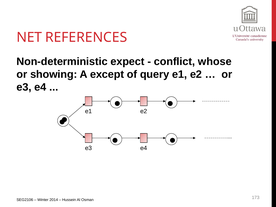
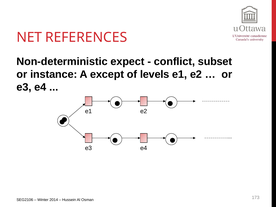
whose: whose -> subset (215, 61)
showing: showing -> instance (54, 74)
query: query -> levels (155, 74)
